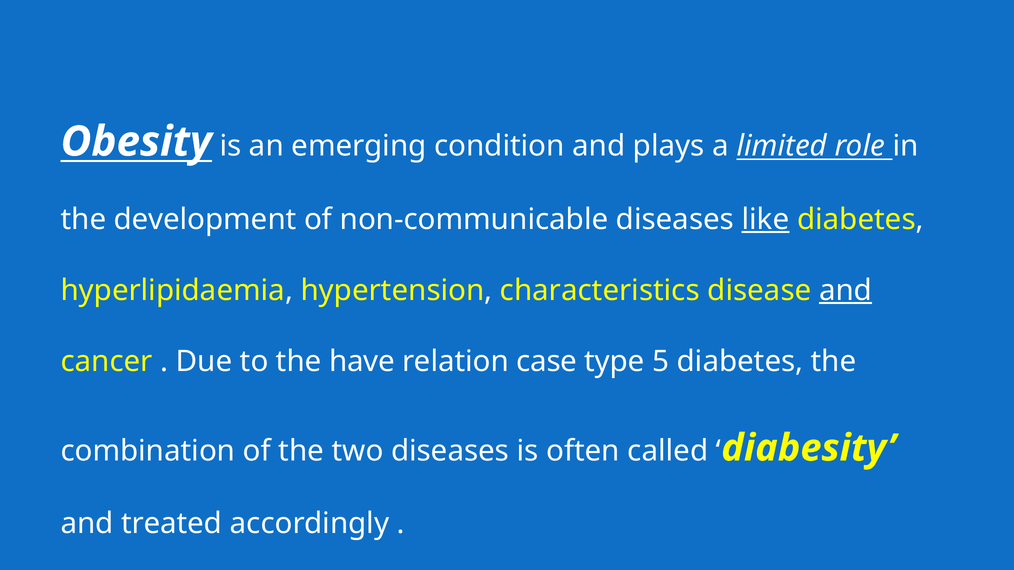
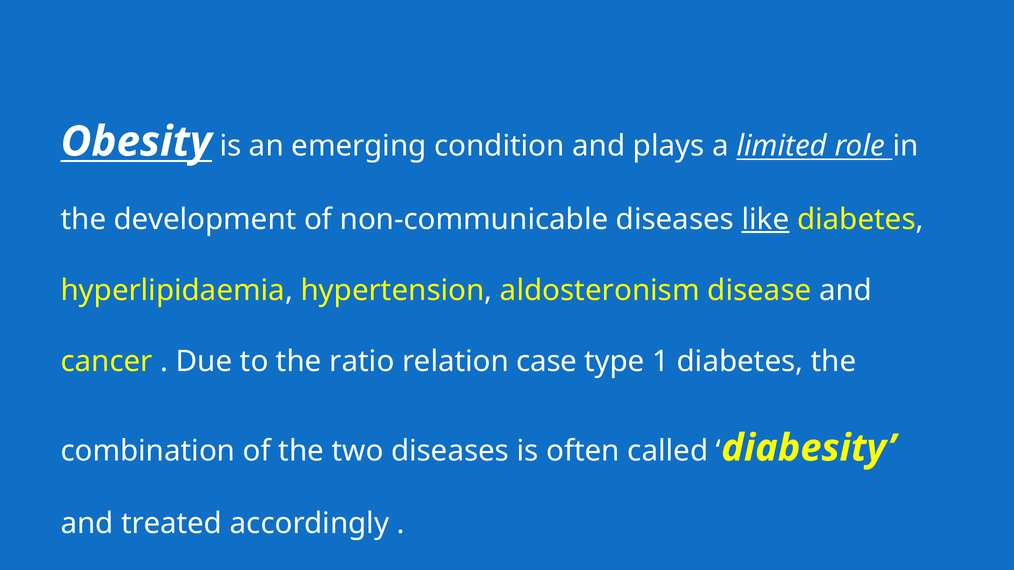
characteristics: characteristics -> aldosteronism (600, 291)
and underline: present -> none (846, 291)
have: have -> ratio (362, 362)
5: 5 -> 1 (661, 362)
